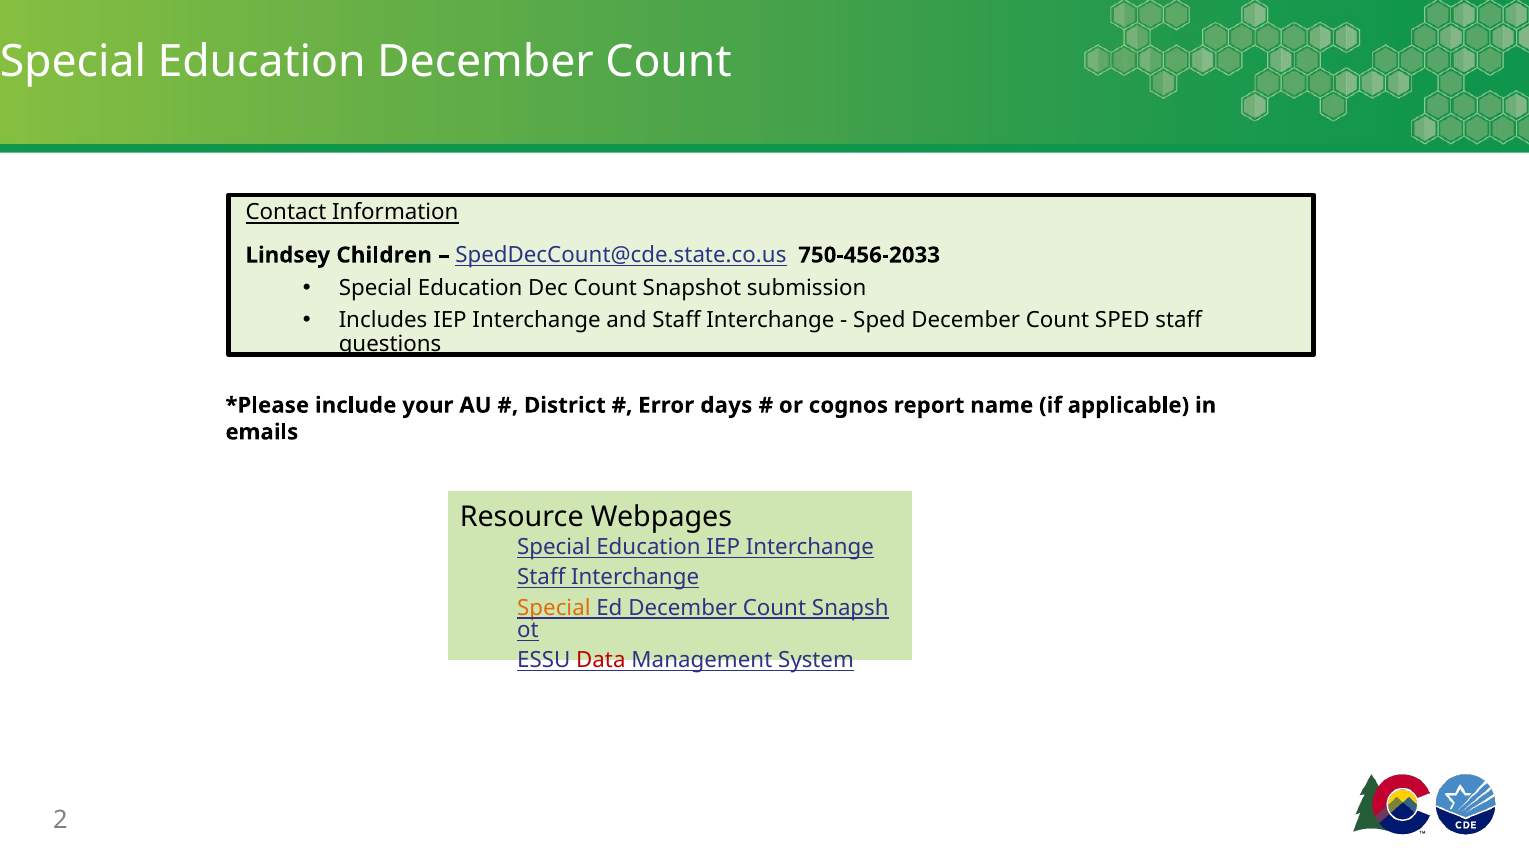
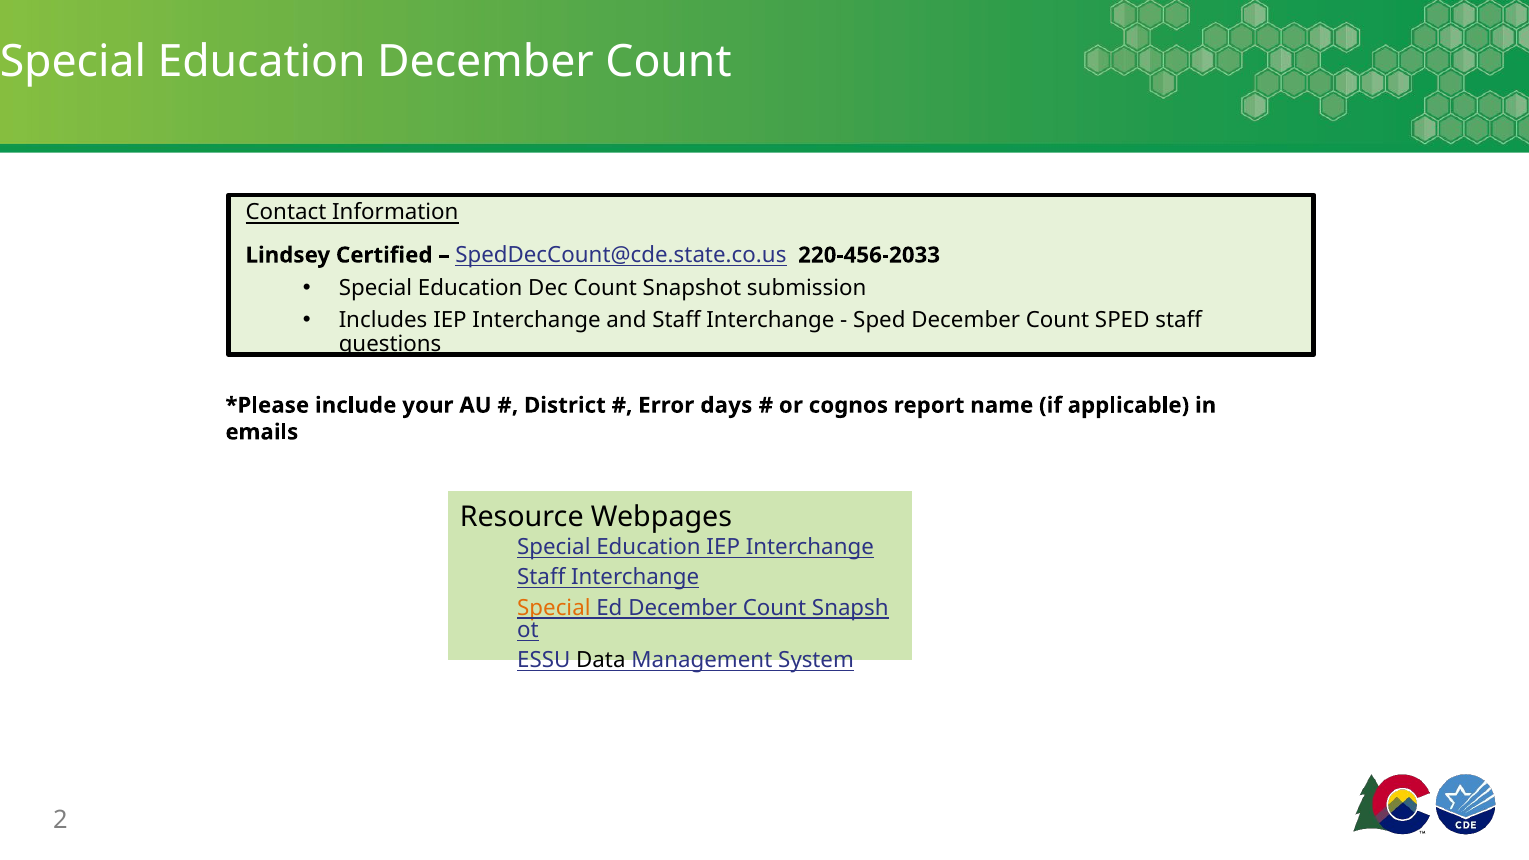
Children: Children -> Certified (384, 255)
750-456-2033: 750-456-2033 -> 220-456-2033 (869, 255)
Data colour: red -> black (601, 660)
